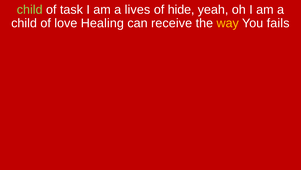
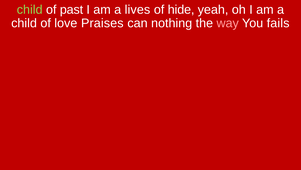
task: task -> past (71, 10)
Healing: Healing -> Praises (102, 23)
receive: receive -> nothing (172, 23)
way colour: yellow -> pink (228, 23)
